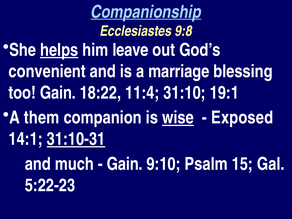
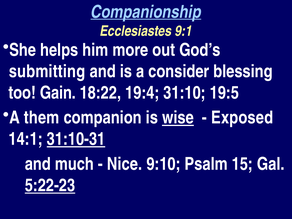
9:8: 9:8 -> 9:1 (183, 31)
helps underline: present -> none (59, 50)
leave: leave -> more (130, 50)
convenient: convenient -> submitting (47, 71)
marriage: marriage -> consider (179, 71)
11:4: 11:4 -> 19:4 (142, 93)
19:1: 19:1 -> 19:5 (224, 93)
Gain: Gain -> Nice (125, 164)
5:22-23 underline: none -> present (50, 185)
